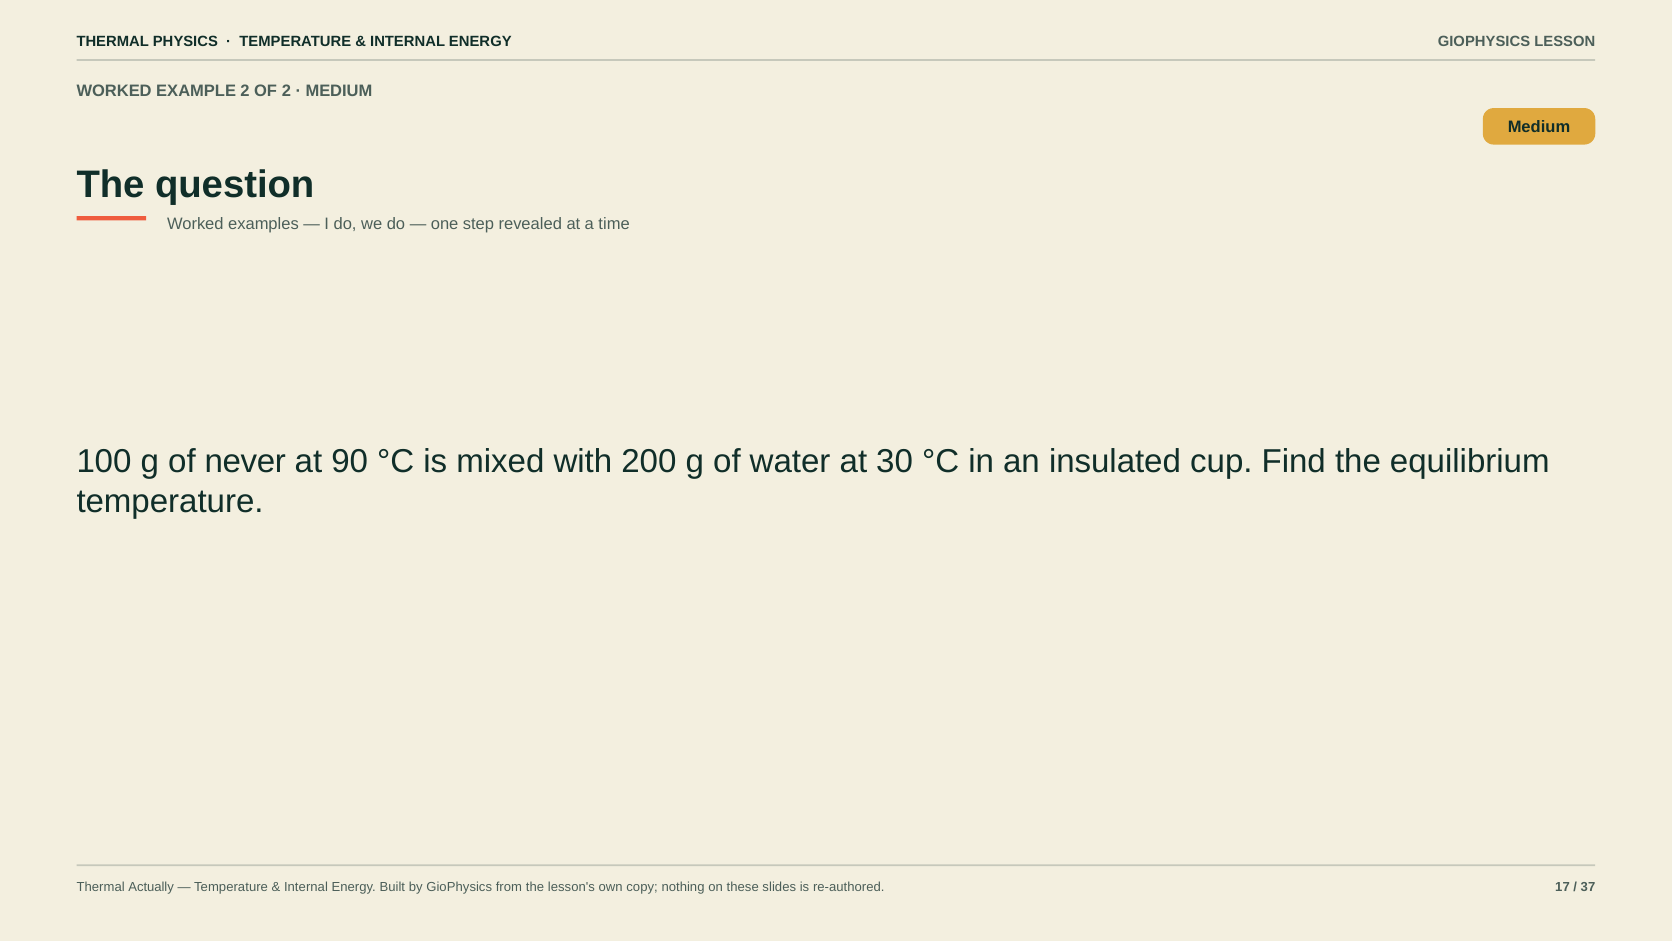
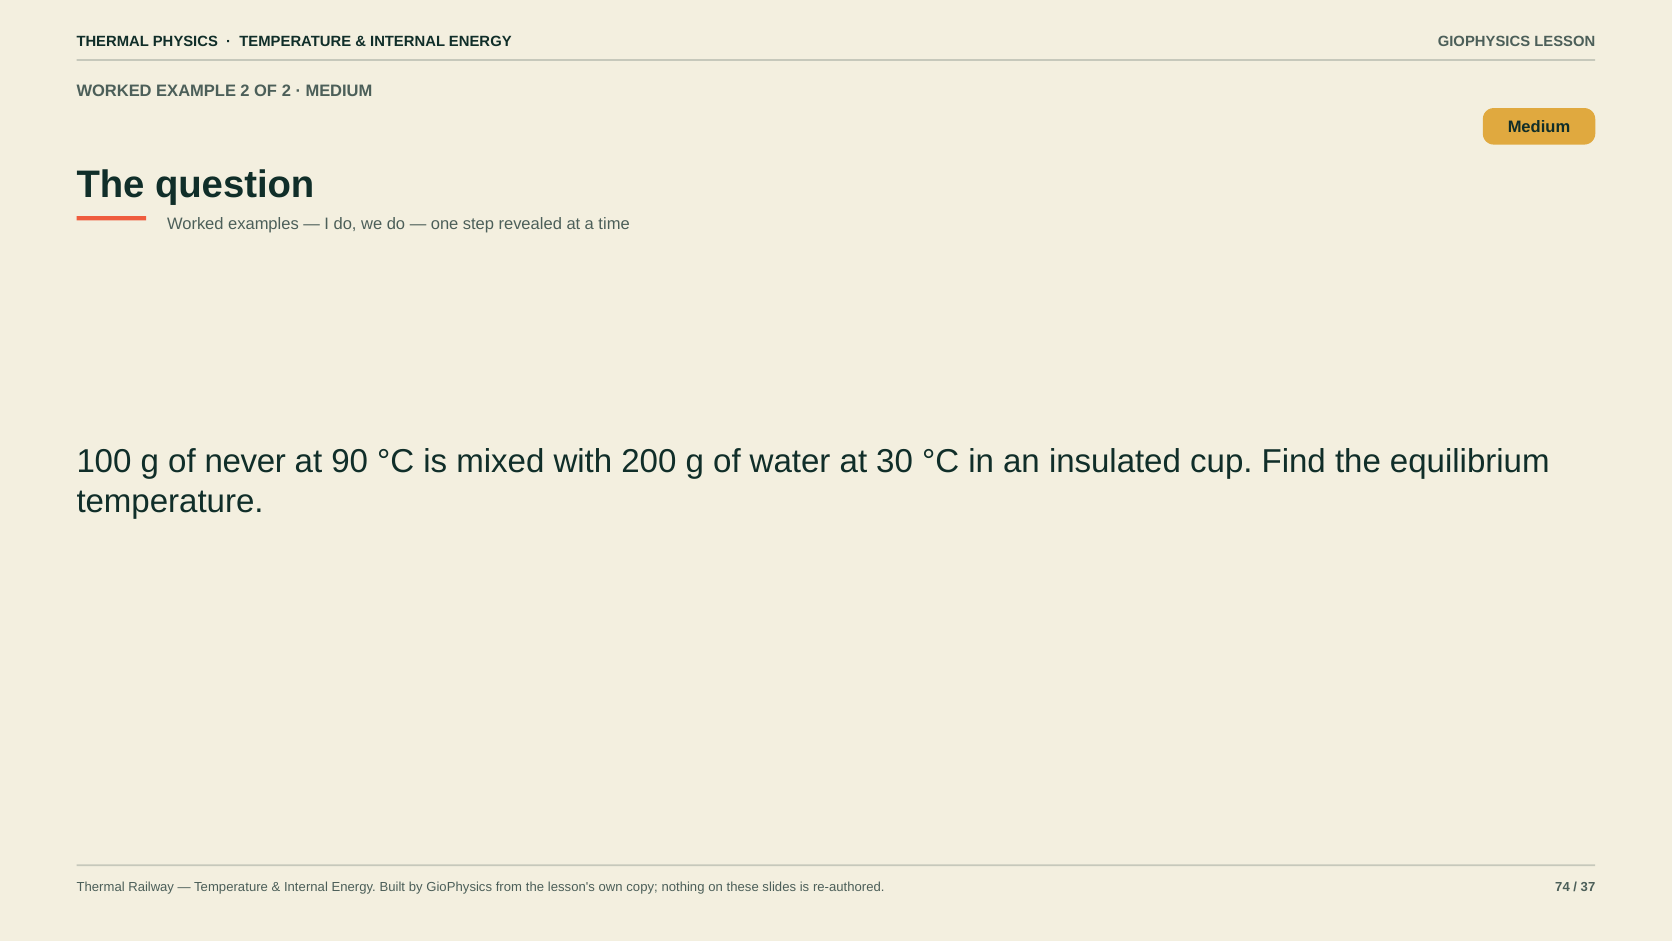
Actually: Actually -> Railway (151, 887)
17: 17 -> 74 (1563, 887)
